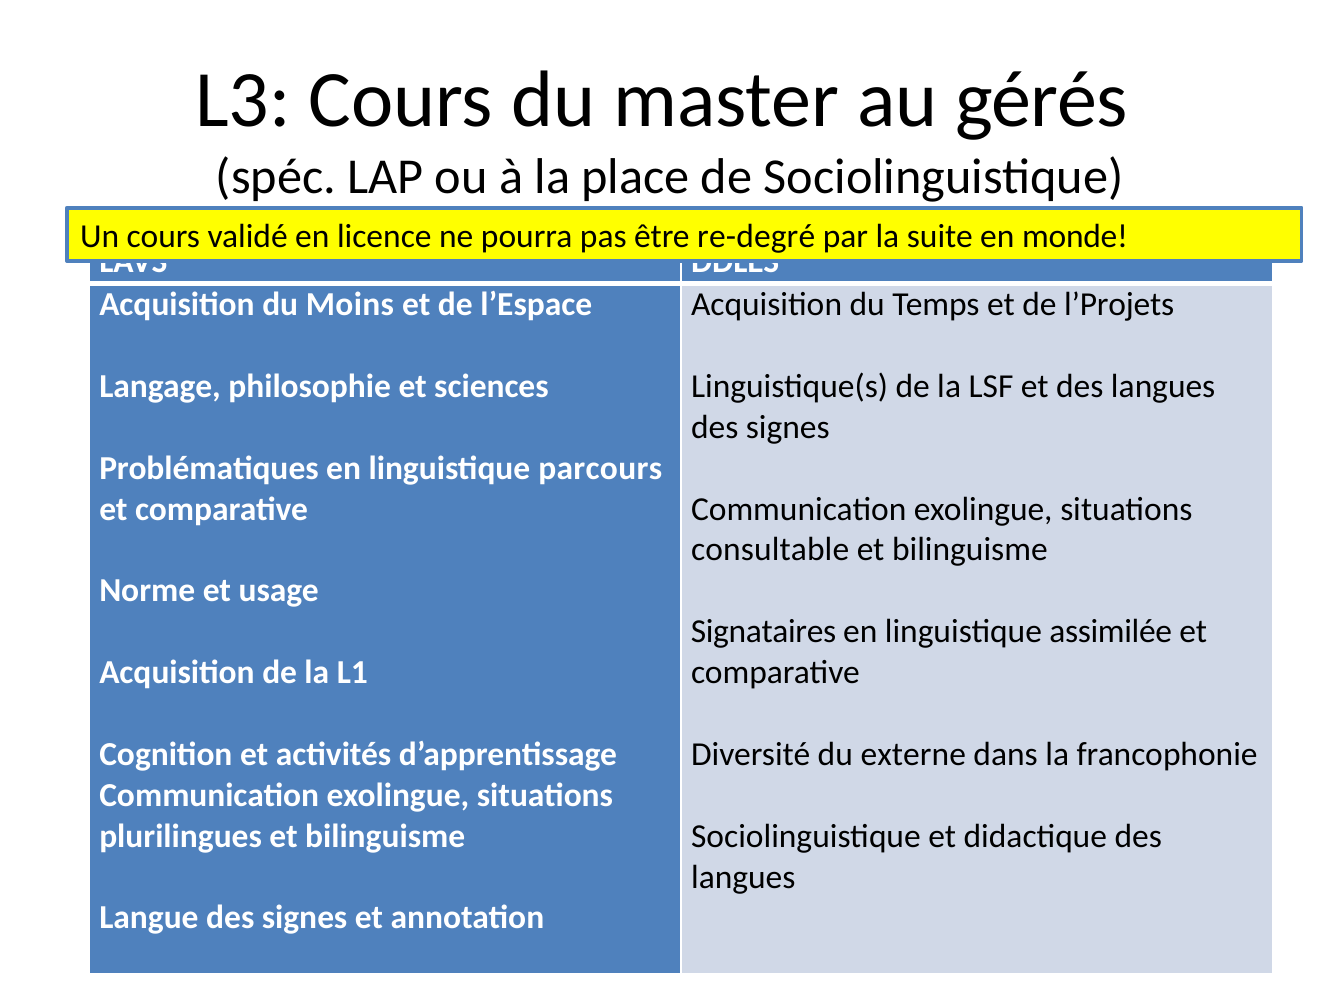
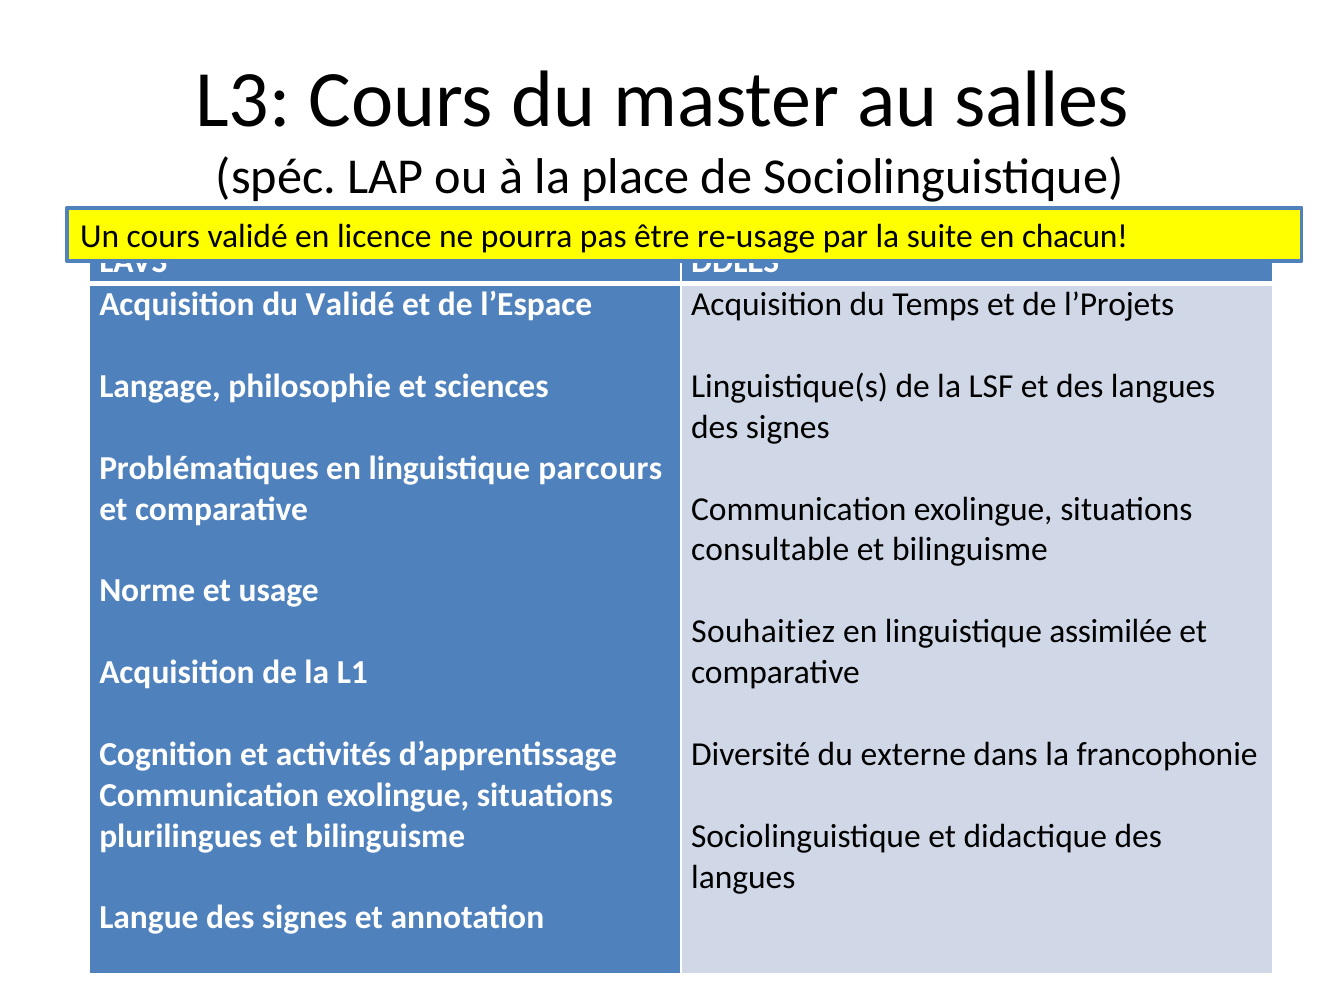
gérés: gérés -> salles (1042, 101)
re-degré: re-degré -> re-usage (756, 237)
monde: monde -> chacun (1075, 237)
du Moins: Moins -> Validé (350, 305)
Signataires: Signataires -> Souhaitiez (763, 632)
